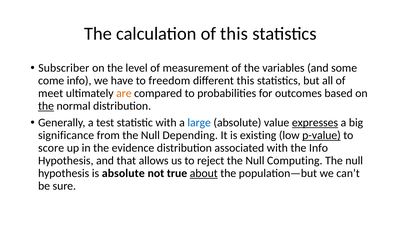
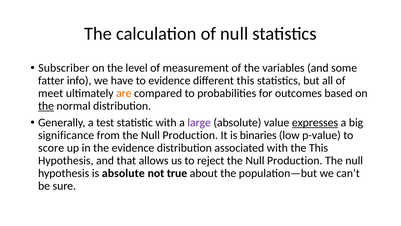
of this: this -> null (234, 34)
come: come -> fatter (51, 80)
to freedom: freedom -> evidence (169, 80)
large colour: blue -> purple (199, 123)
from the Null Depending: Depending -> Production (190, 135)
existing: existing -> binaries (258, 135)
p-value underline: present -> none (321, 135)
the Info: Info -> This (319, 148)
reject the Null Computing: Computing -> Production (295, 160)
about underline: present -> none (204, 173)
